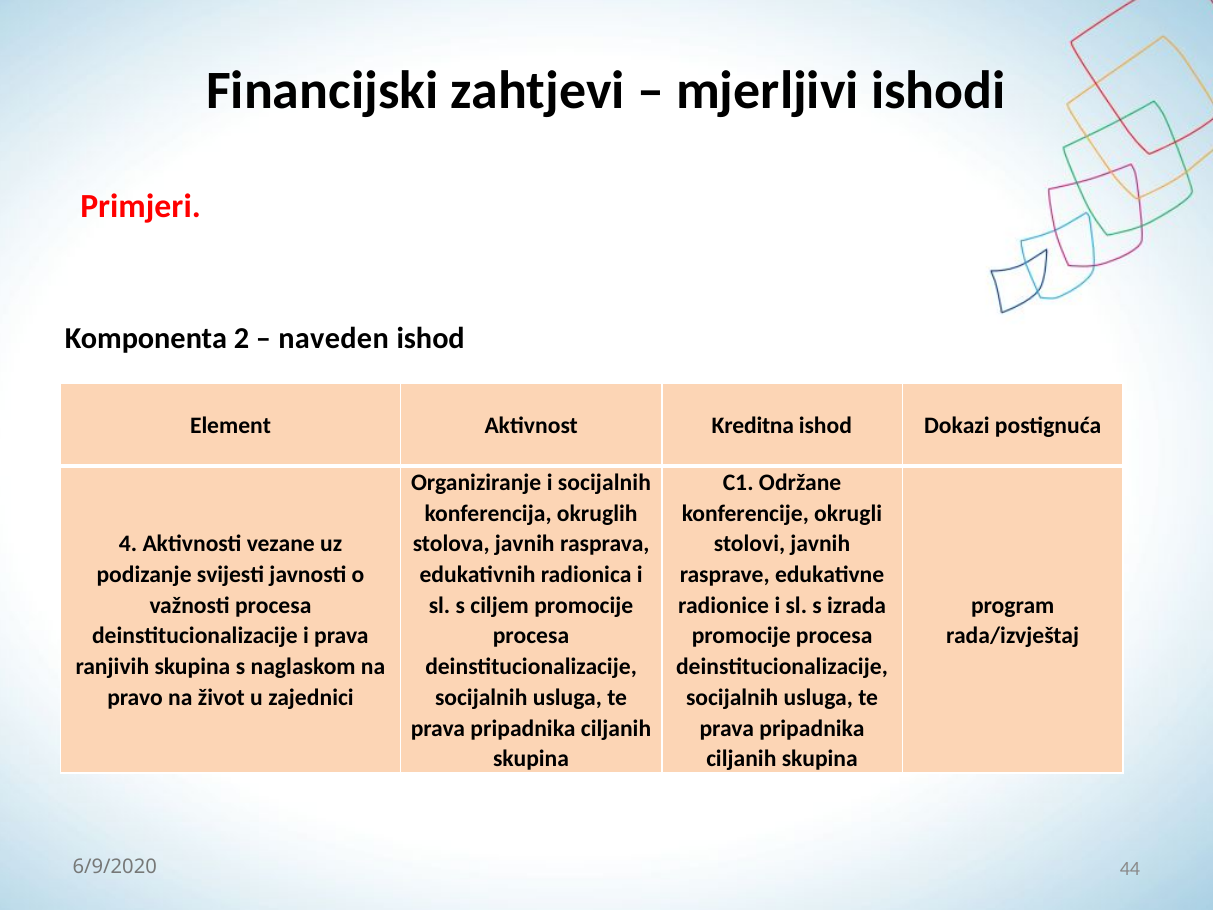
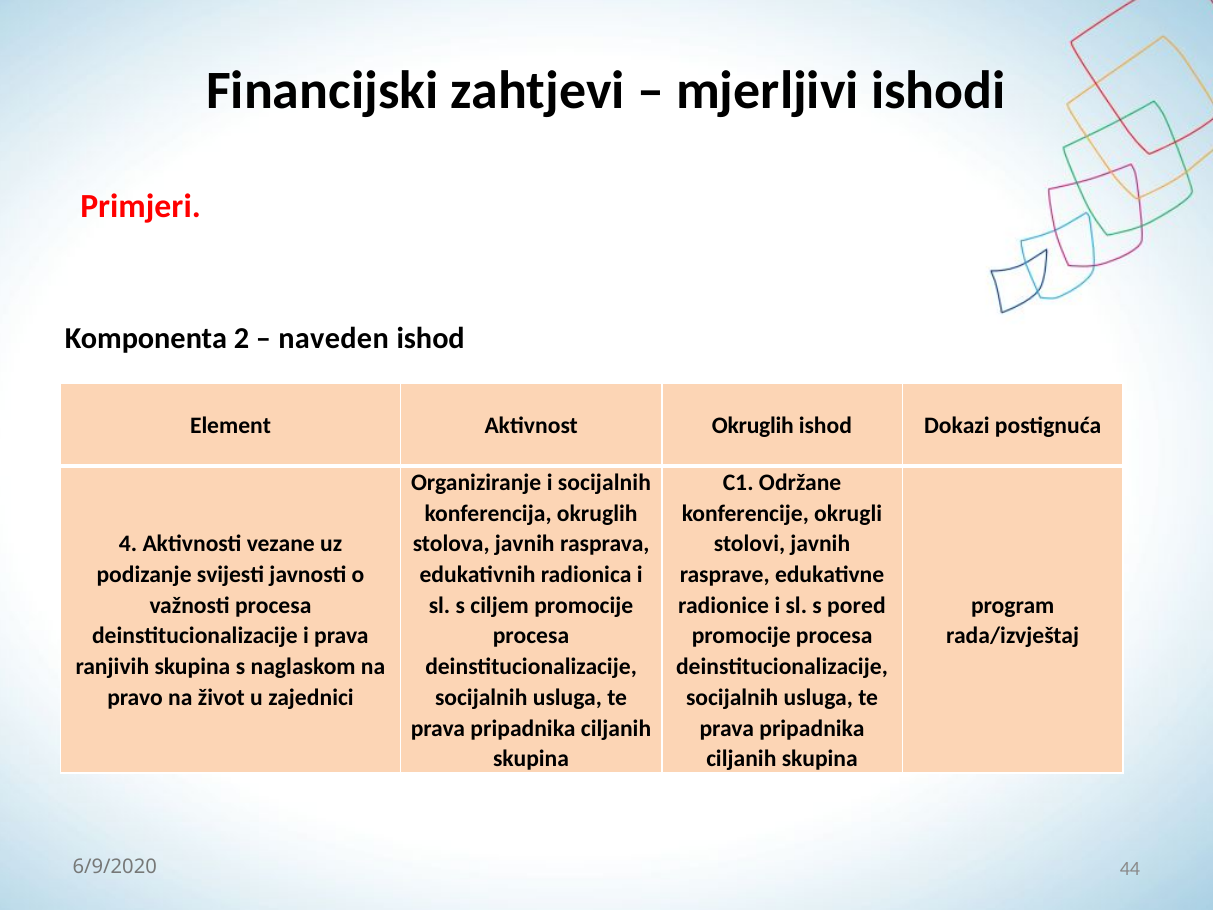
Aktivnost Kreditna: Kreditna -> Okruglih (753, 426)
izrada: izrada -> pored (856, 605)
